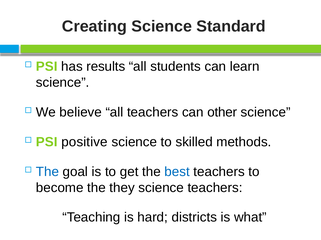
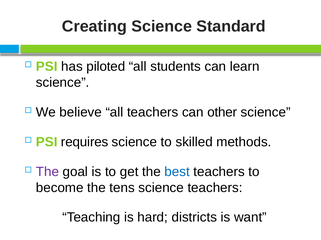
results: results -> piloted (106, 67)
positive: positive -> requires (85, 142)
The colour: blue -> purple (47, 172)
they: they -> tens (122, 188)
what: what -> want (250, 218)
